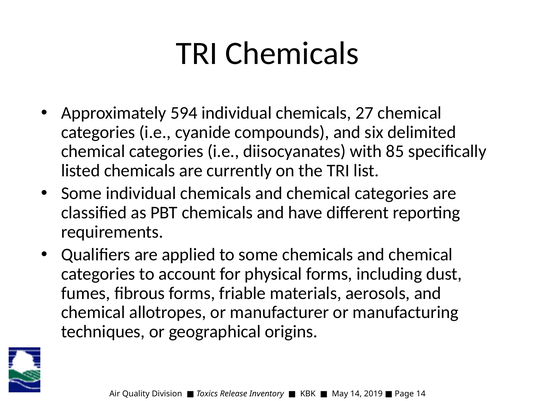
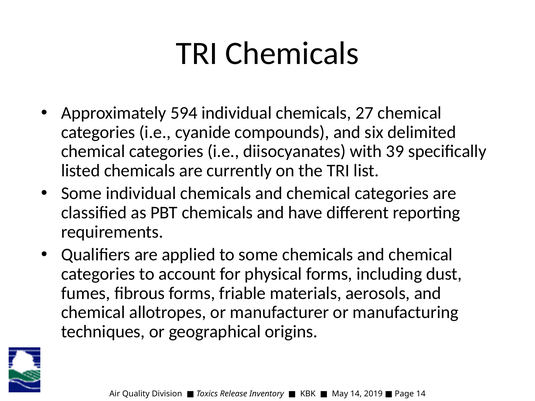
85: 85 -> 39 (395, 151)
